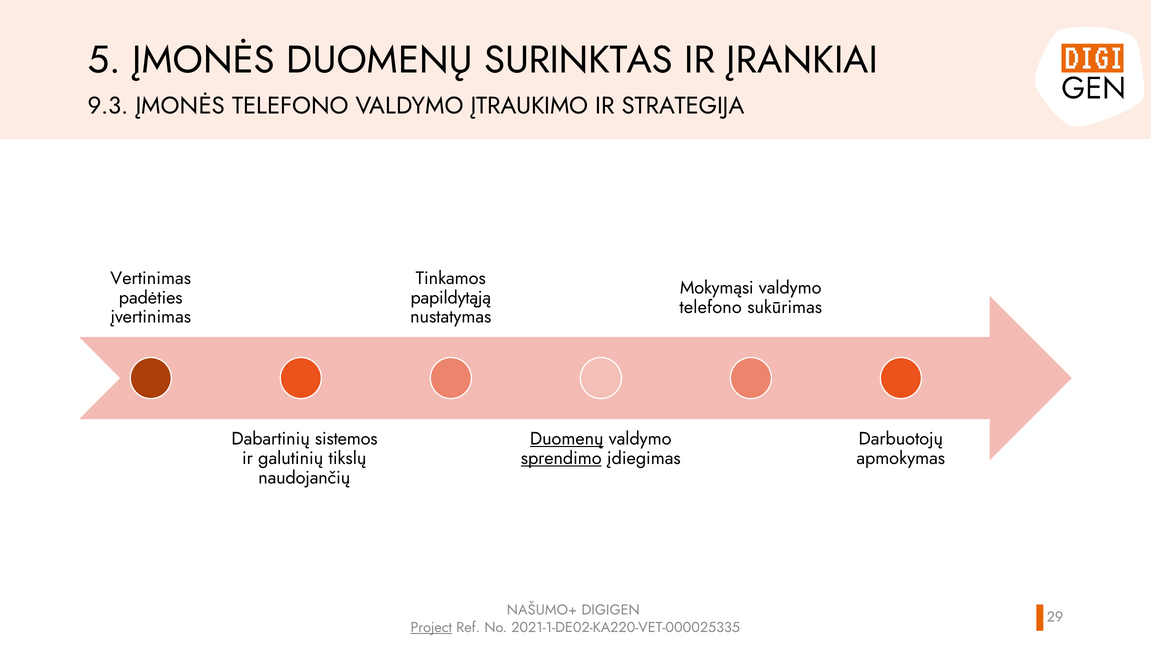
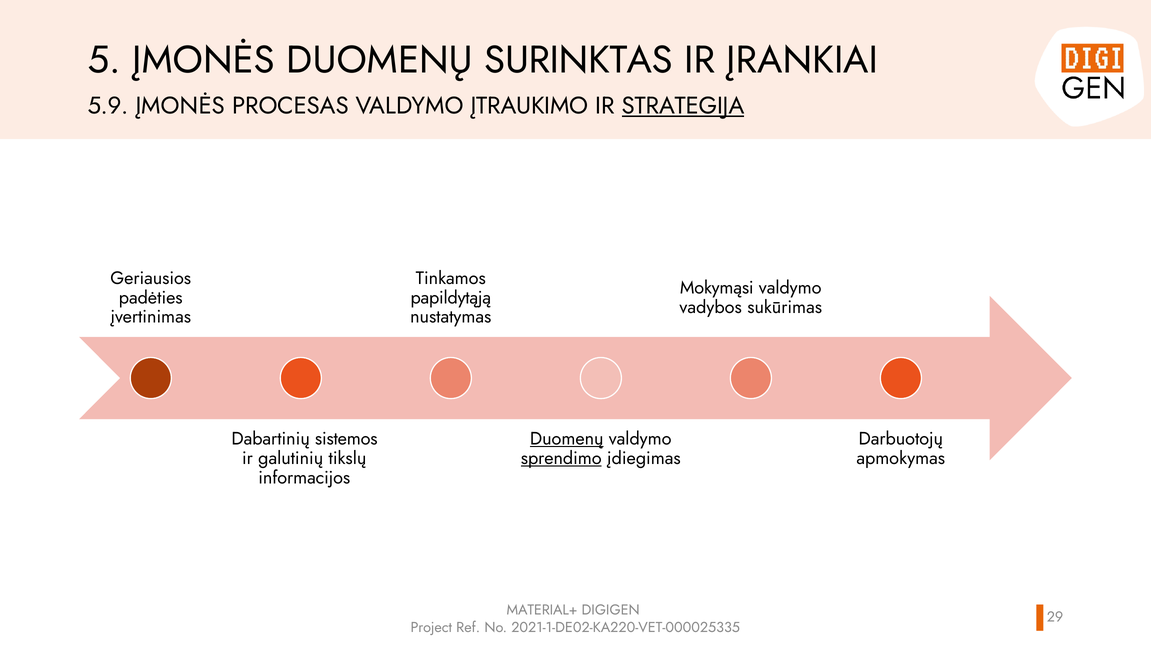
9.3: 9.3 -> 5.9 (108, 106)
ĮMONĖS TELEFONO: TELEFONO -> PROCESAS (290, 106)
STRATEGIJA underline: none -> present (683, 106)
Vertinimas: Vertinimas -> Geriausios (151, 278)
telefono: telefono -> vadybos (711, 307)
naudojančių: naudojančių -> informacijos (304, 477)
NAŠUMO+: NAŠUMO+ -> MATERIAL+ (542, 610)
Project underline: present -> none (431, 627)
